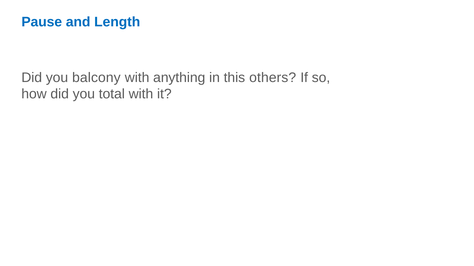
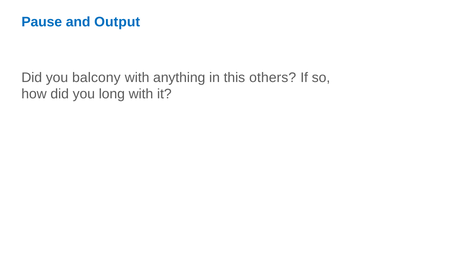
Length: Length -> Output (117, 22)
total: total -> long (112, 94)
